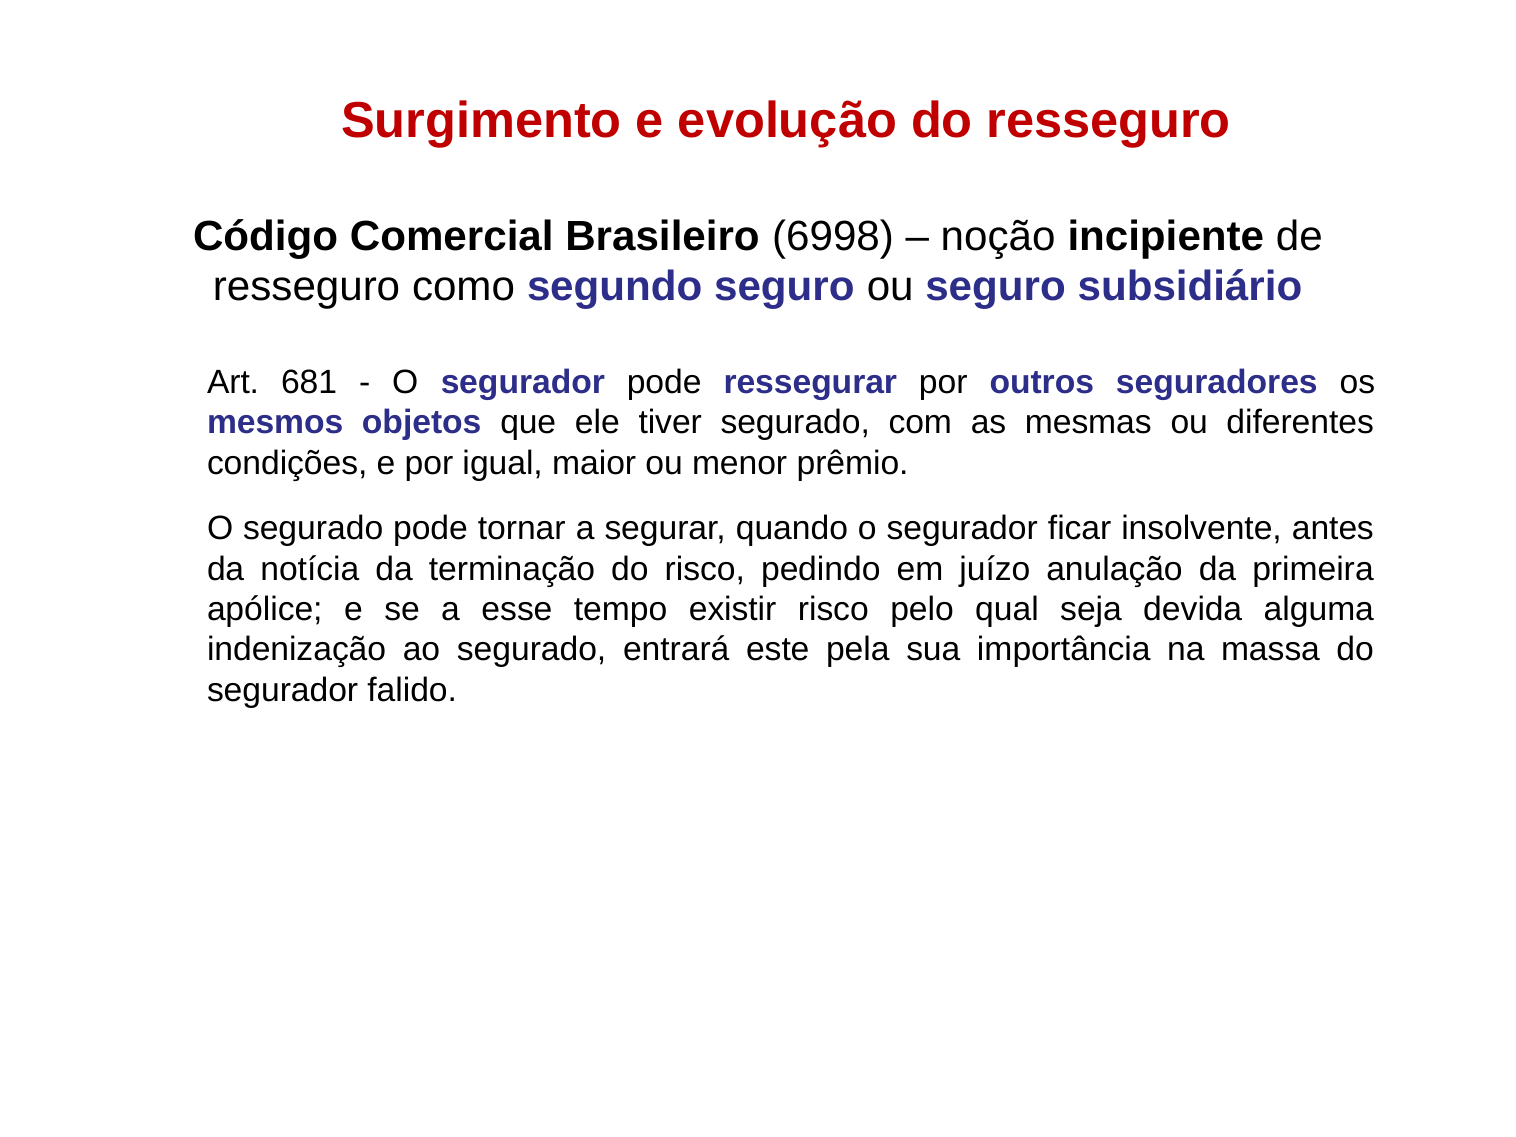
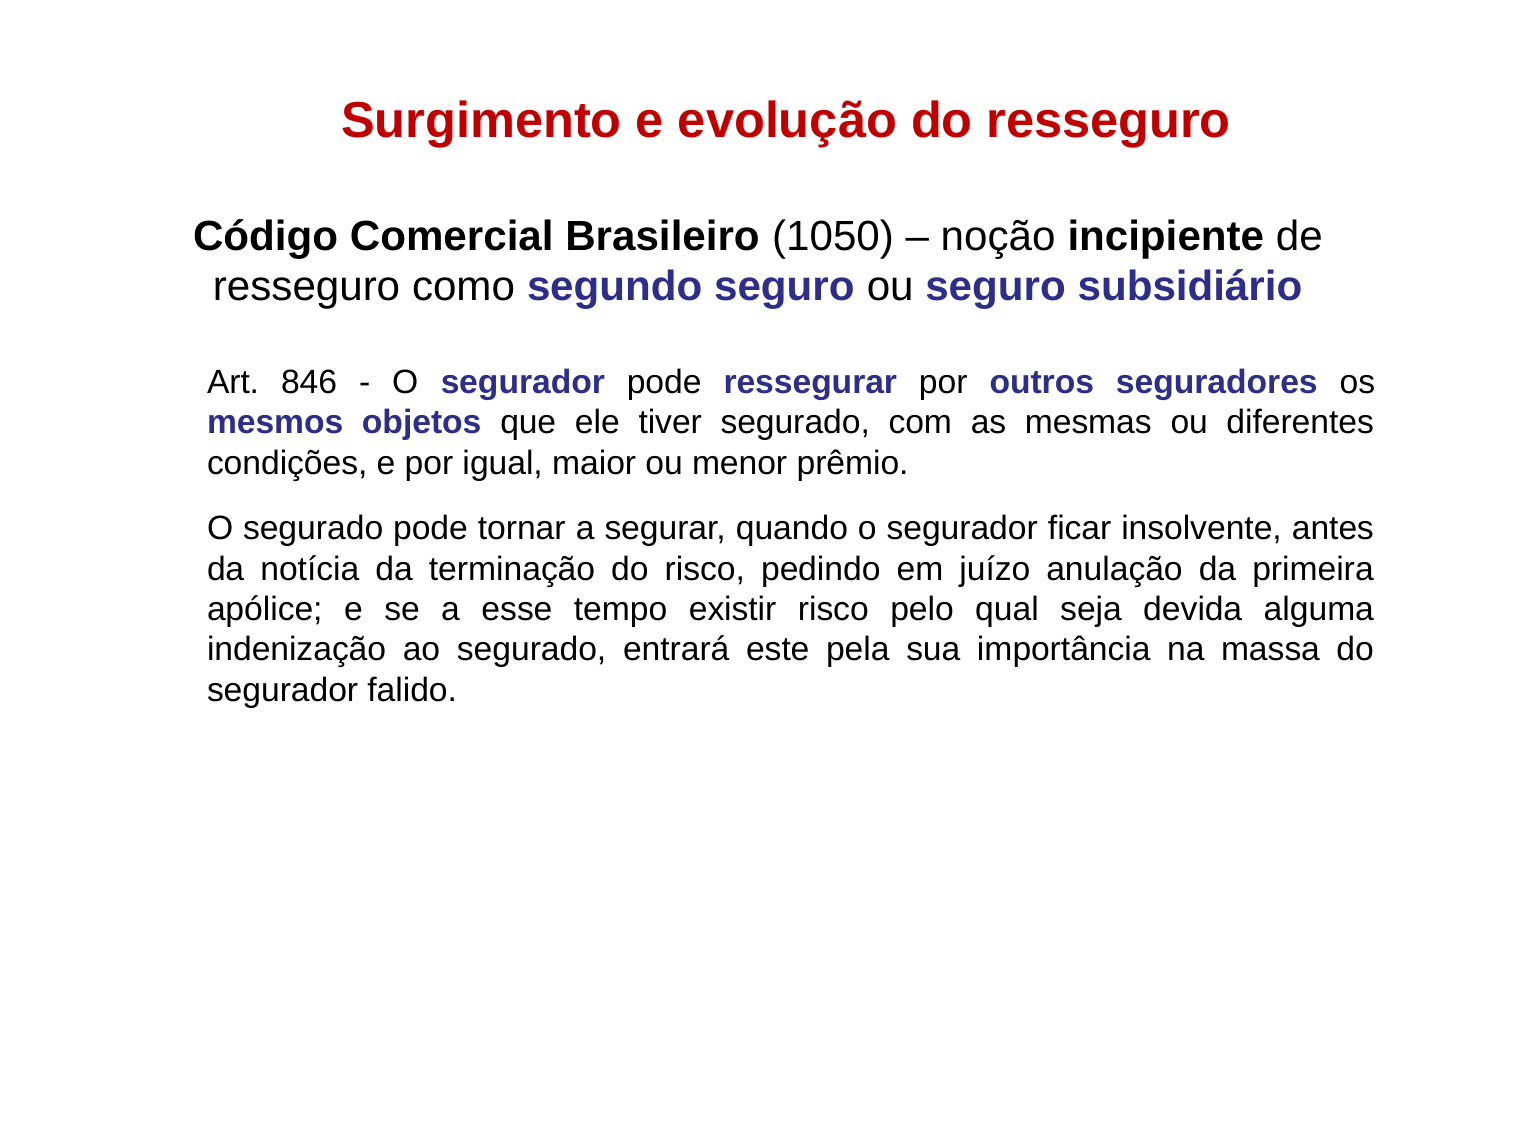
6998: 6998 -> 1050 (833, 236)
681: 681 -> 846 (309, 382)
